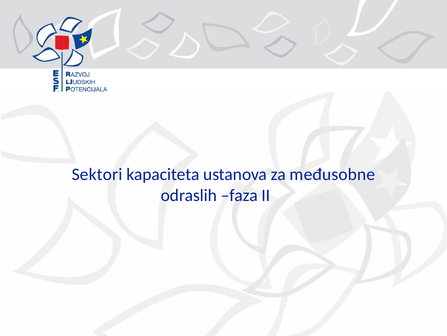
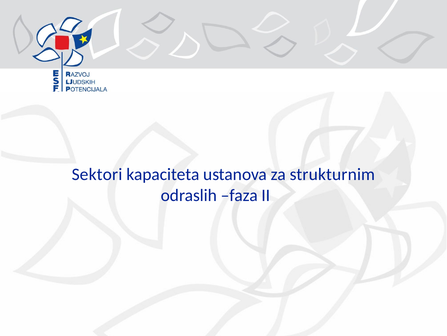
međusobne: međusobne -> strukturnim (332, 174)
